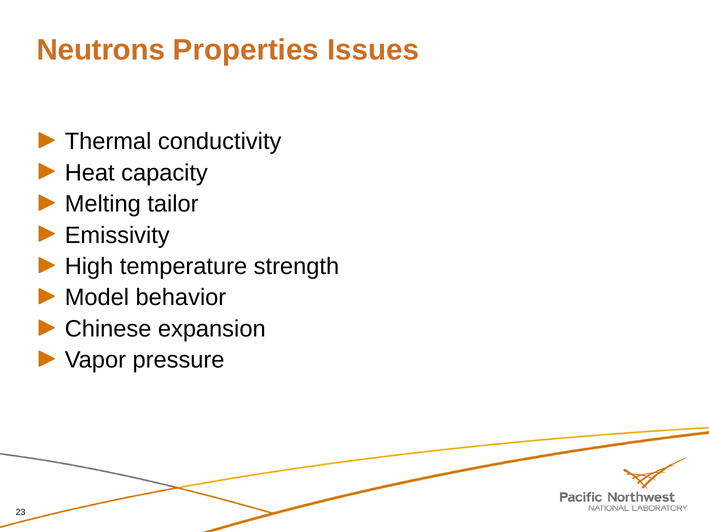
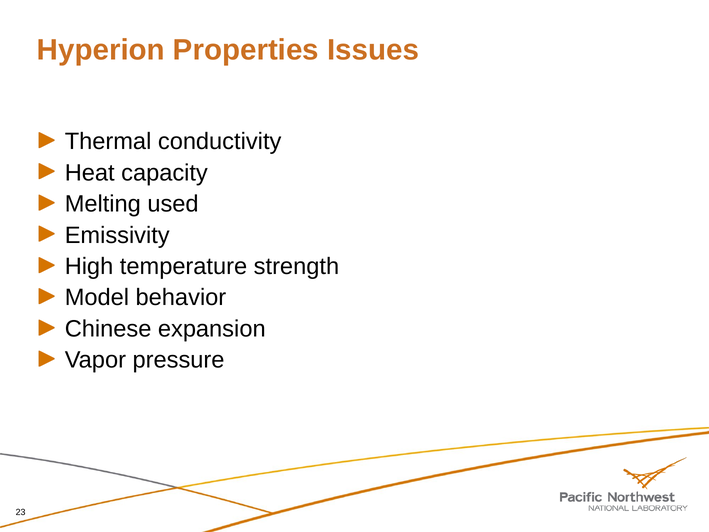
Neutrons: Neutrons -> Hyperion (101, 50)
tailor: tailor -> used (173, 204)
